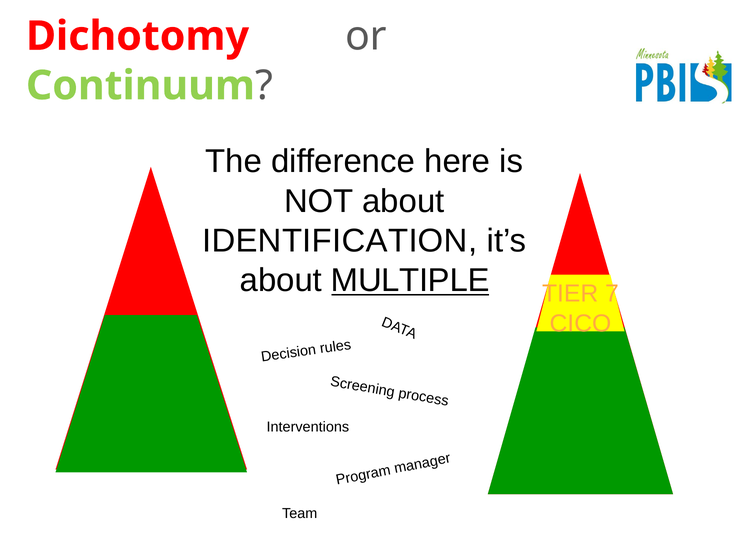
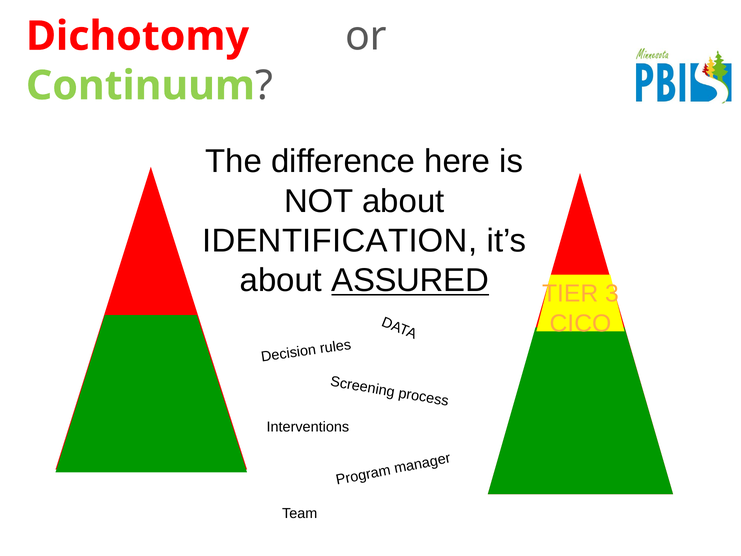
MULTIPLE: MULTIPLE -> ASSURED (410, 280)
7: 7 -> 3 (612, 294)
